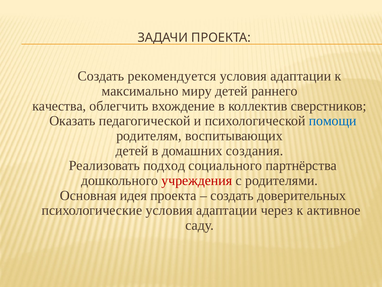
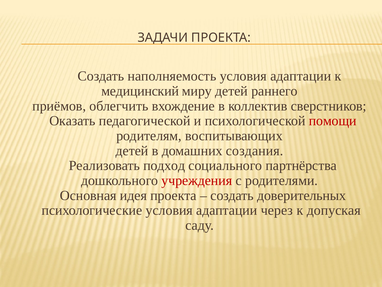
рекомендуется: рекомендуется -> наполняемость (172, 76)
максимально: максимально -> медицинский (140, 91)
качества: качества -> приёмов (59, 106)
помощи colour: blue -> red (333, 121)
активное: активное -> допуская (334, 210)
